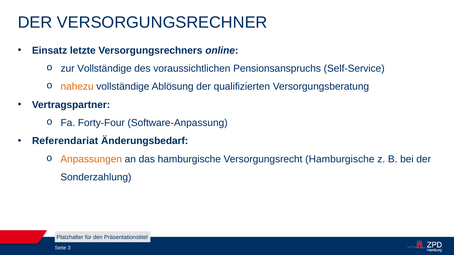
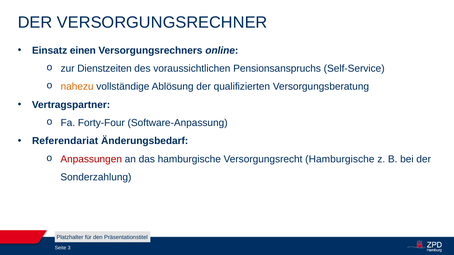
letzte: letzte -> einen (83, 50)
zur Vollständige: Vollständige -> Dienstzeiten (105, 69)
Anpassungen colour: orange -> red (91, 159)
